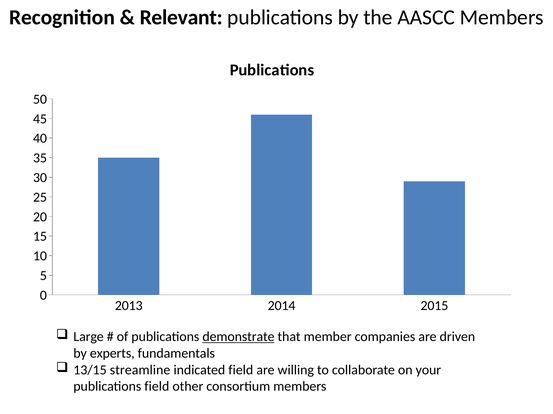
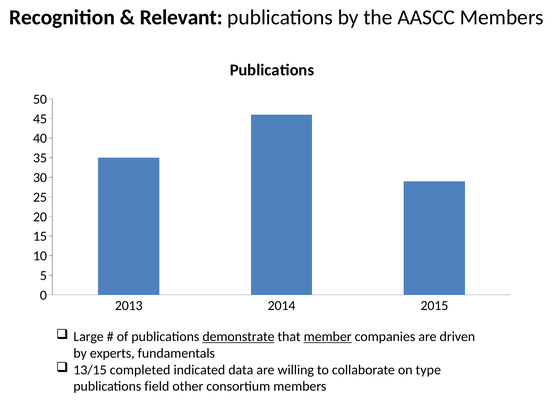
member underline: none -> present (328, 337)
streamline: streamline -> completed (140, 371)
indicated field: field -> data (241, 371)
your: your -> type (428, 371)
